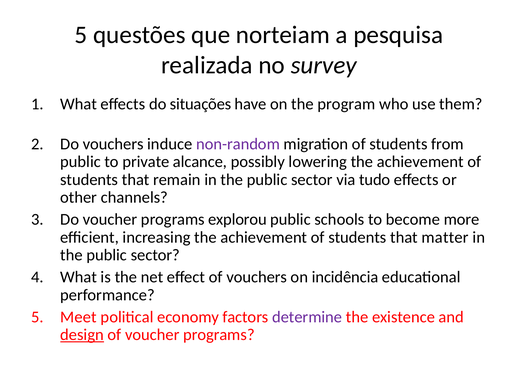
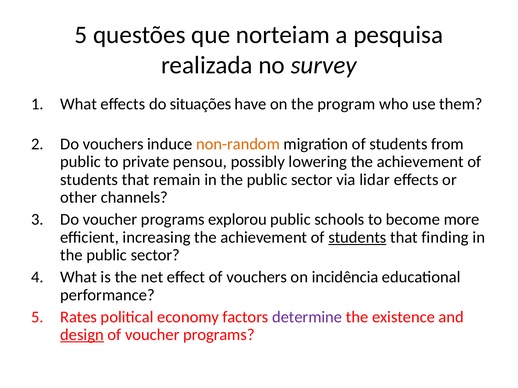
non-random colour: purple -> orange (238, 144)
alcance: alcance -> pensou (200, 162)
tudo: tudo -> lidar (375, 180)
students underline: none -> present (357, 238)
matter: matter -> finding (445, 238)
Meet: Meet -> Rates (79, 317)
